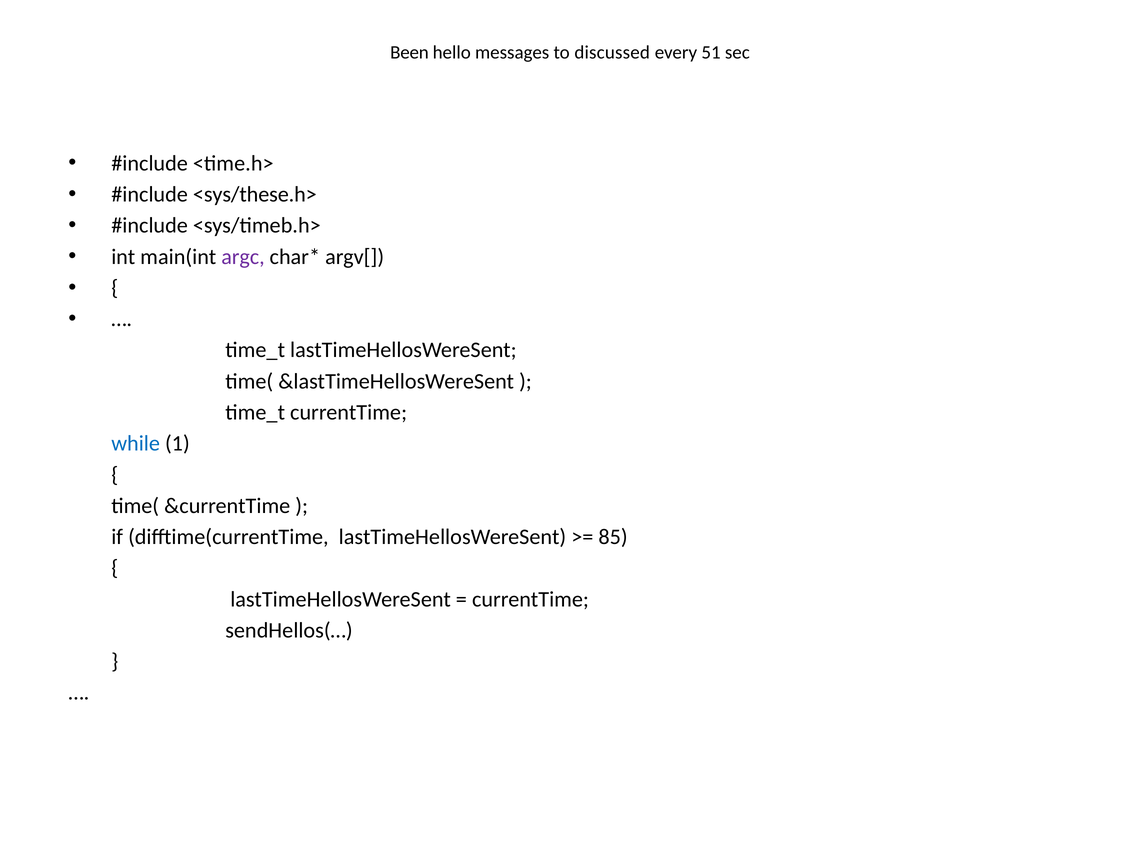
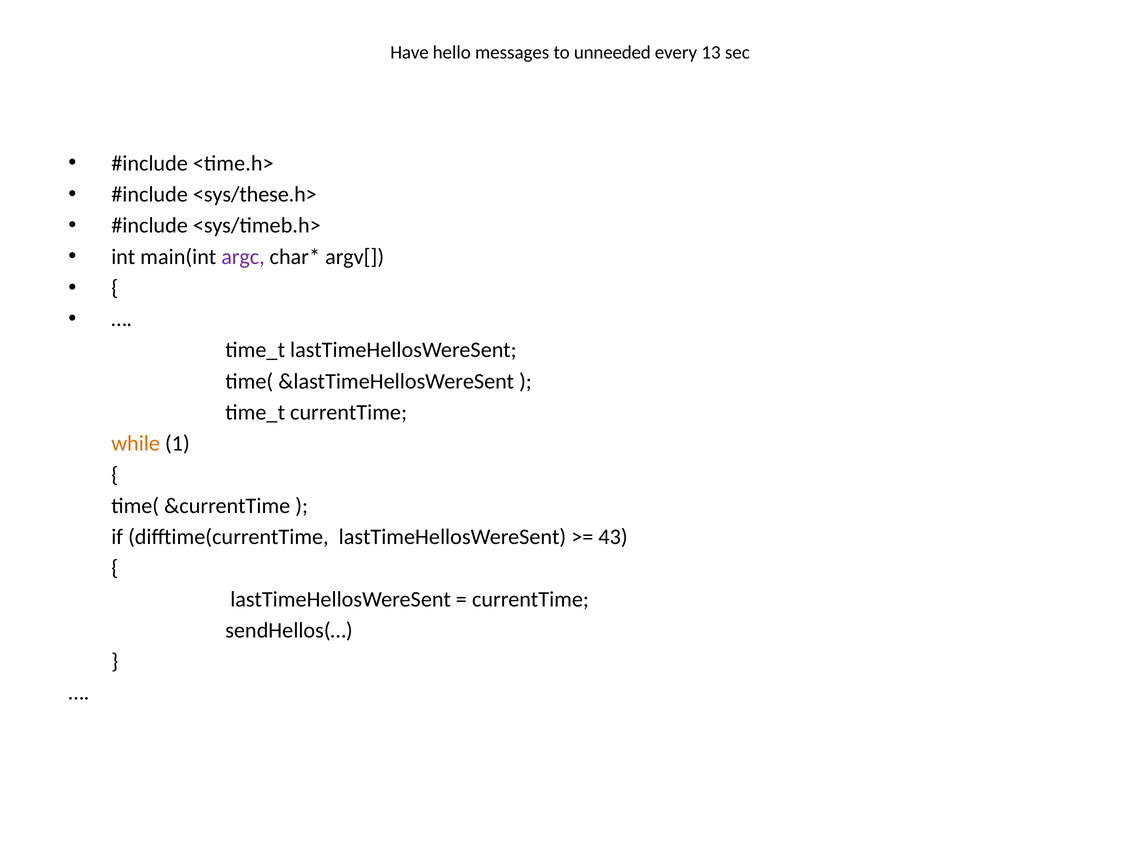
Been: Been -> Have (410, 53)
discussed: discussed -> unneeded (612, 53)
51: 51 -> 13 (711, 53)
while colour: blue -> orange (136, 443)
85: 85 -> 43 (613, 537)
